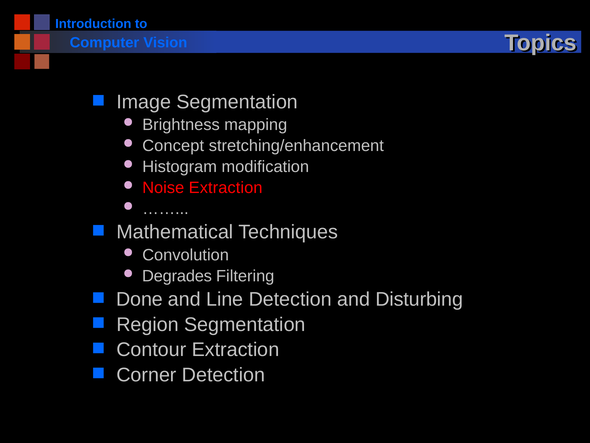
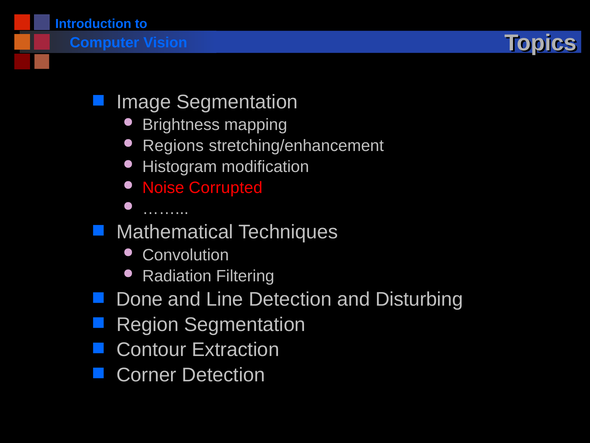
Concept: Concept -> Regions (173, 146)
Noise Extraction: Extraction -> Corrupted (226, 188)
Degrades: Degrades -> Radiation (177, 276)
